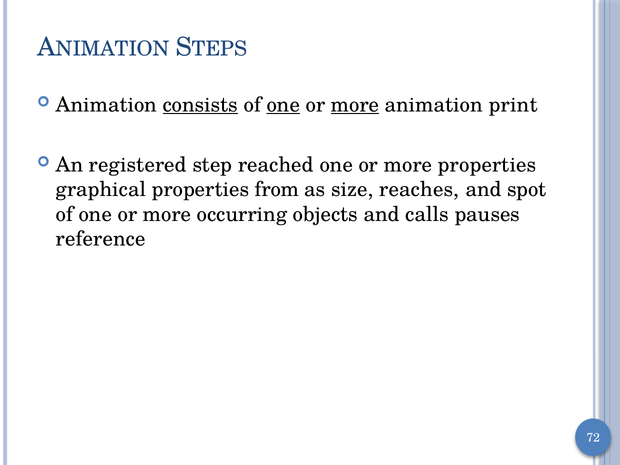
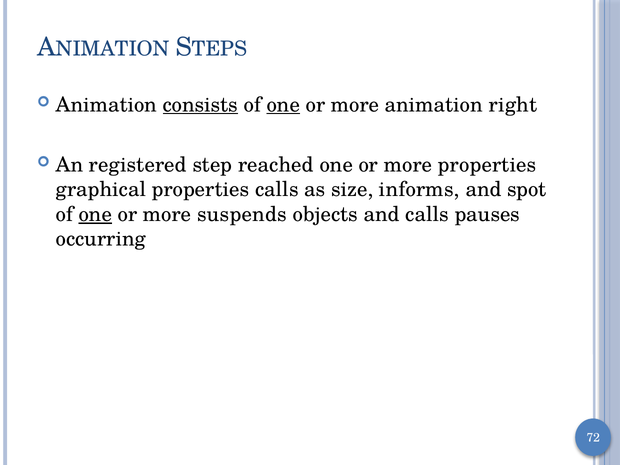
more underline: present -> none (355, 105)
print: print -> right (513, 105)
properties from: from -> calls (277, 189)
reaches: reaches -> informs (419, 189)
one underline: none -> present (95, 214)
occurring: occurring -> suspends (242, 214)
reference: reference -> occurring (101, 239)
